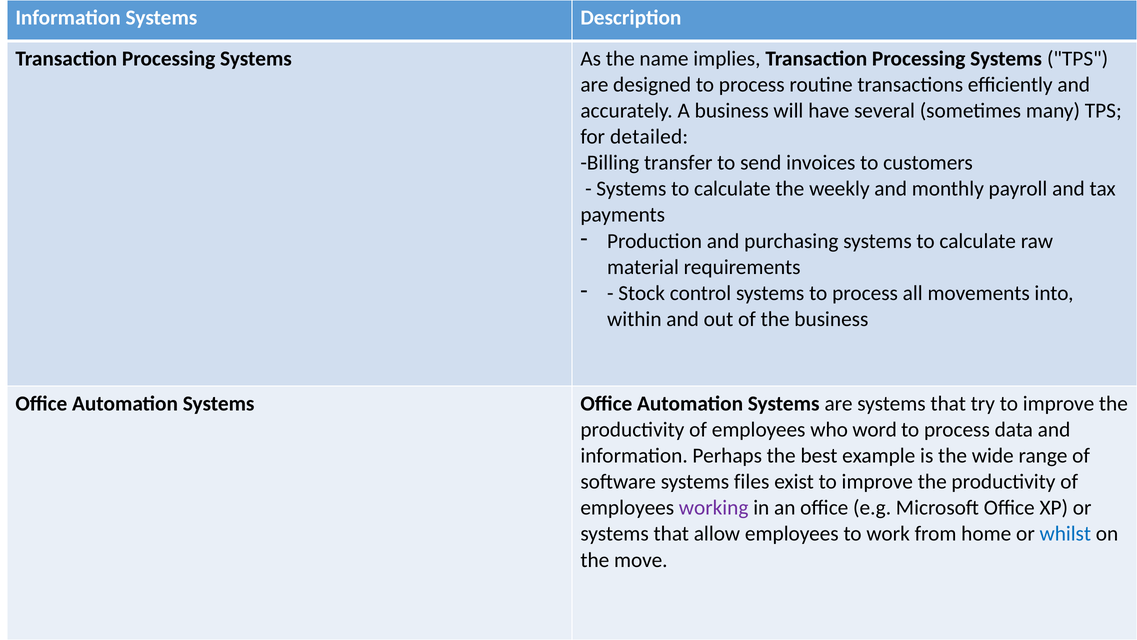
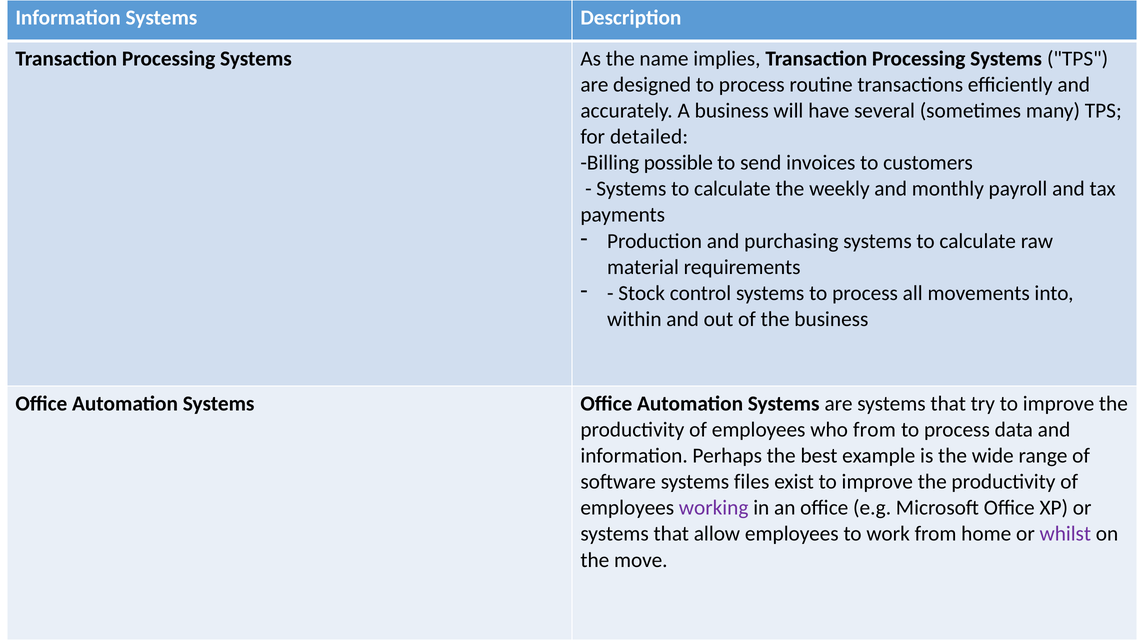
transfer: transfer -> possible (678, 163)
who word: word -> from (874, 430)
whilst colour: blue -> purple (1065, 534)
